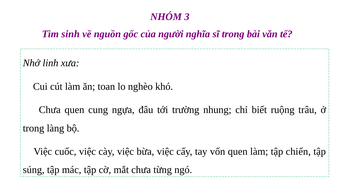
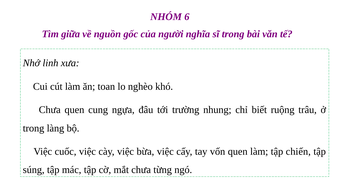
3: 3 -> 6 (187, 17)
sinh: sinh -> giữa (71, 34)
